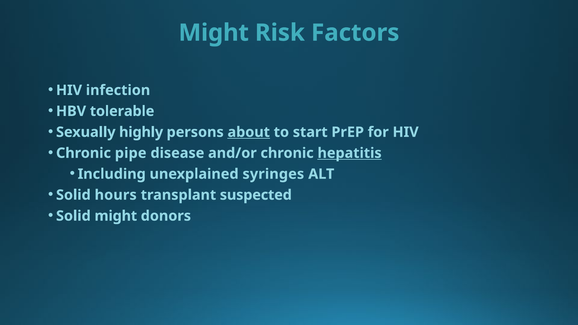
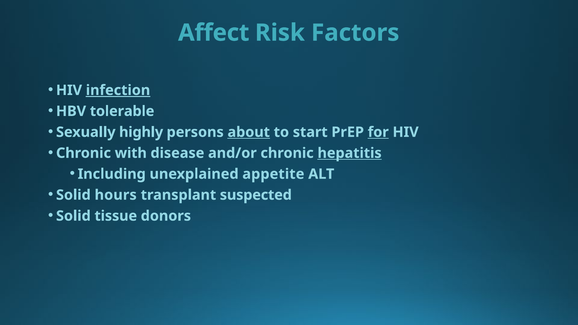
Might: Might -> Affect (214, 33)
infection underline: none -> present (118, 90)
for underline: none -> present (378, 132)
pipe: pipe -> with (131, 153)
syringes: syringes -> appetite (273, 174)
Solid might: might -> tissue (116, 216)
